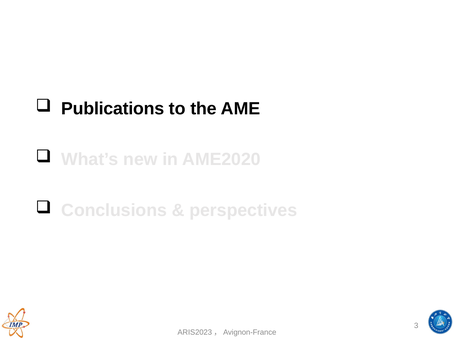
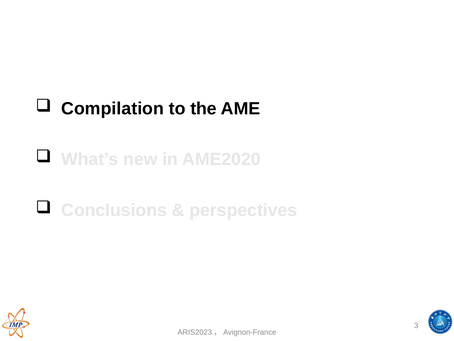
Publications: Publications -> Compilation (113, 108)
